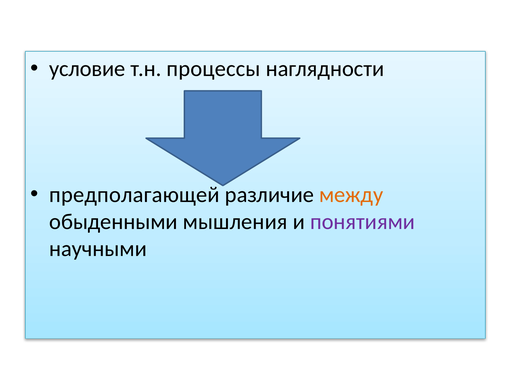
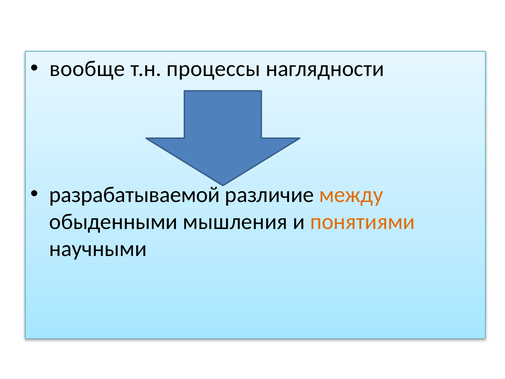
условие: условие -> вообще (87, 69)
предполагающей: предполагающей -> разрабатываемой (135, 195)
понятиями colour: purple -> orange (363, 222)
